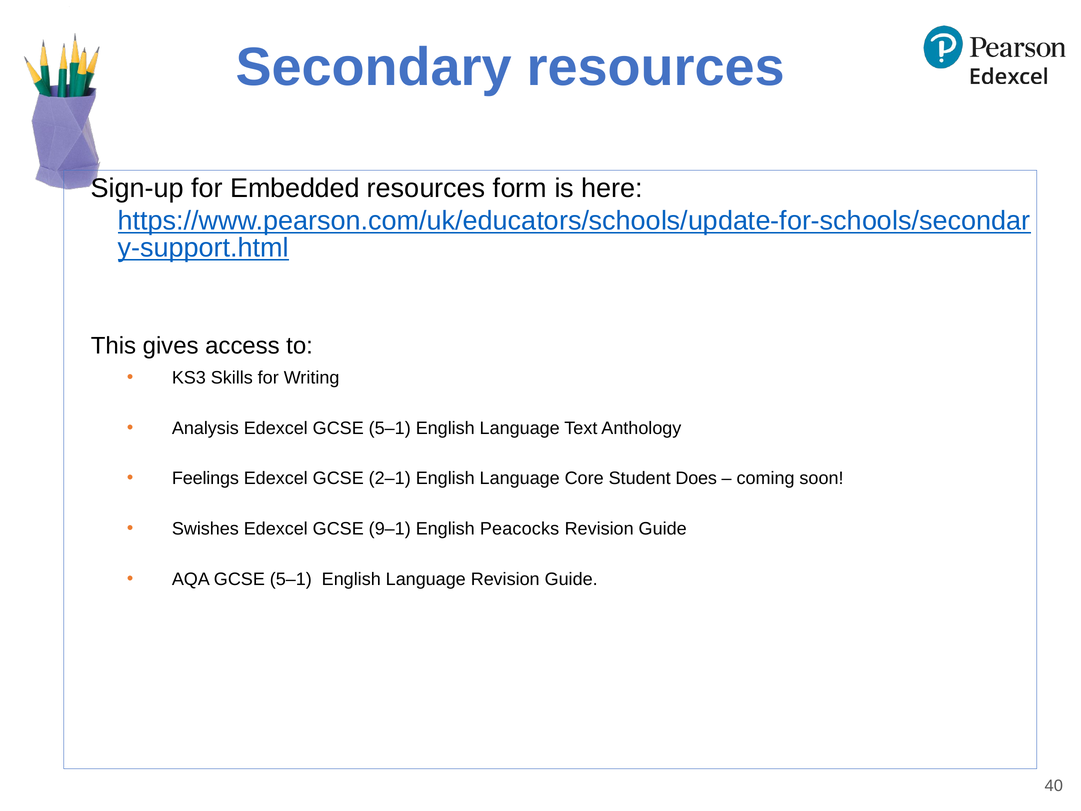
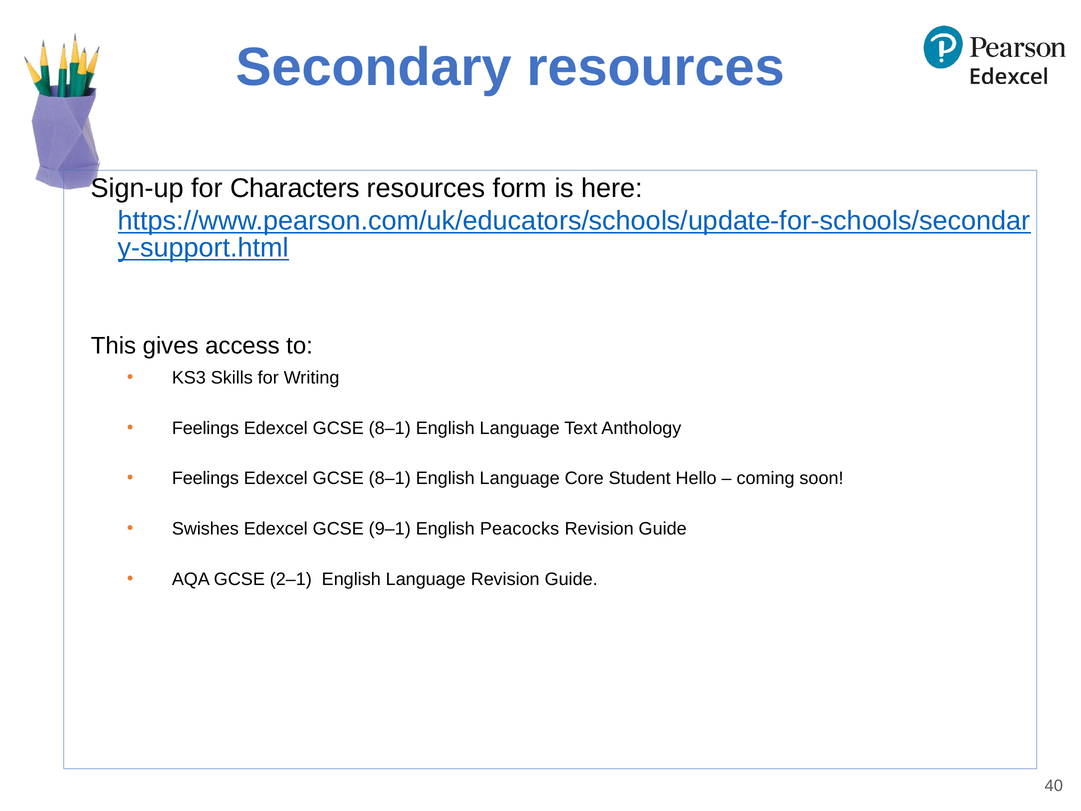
Embedded: Embedded -> Characters (295, 188)
Analysis: Analysis -> Feelings (205, 428)
5–1: 5–1 -> 8–1 (390, 428)
2–1: 2–1 -> 8–1 (390, 478)
Does: Does -> Hello (696, 478)
AQA GCSE 5–1: 5–1 -> 2–1 (291, 579)
